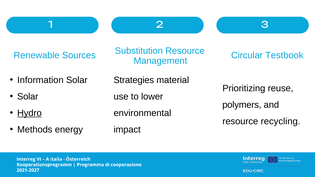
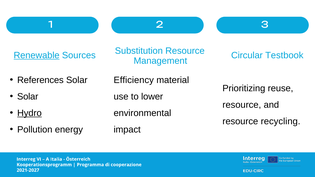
Renewable underline: none -> present (37, 55)
Information: Information -> References (40, 80)
Strategies: Strategies -> Efficiency (134, 80)
polymers: polymers -> resource (242, 105)
Methods: Methods -> Pollution (35, 130)
